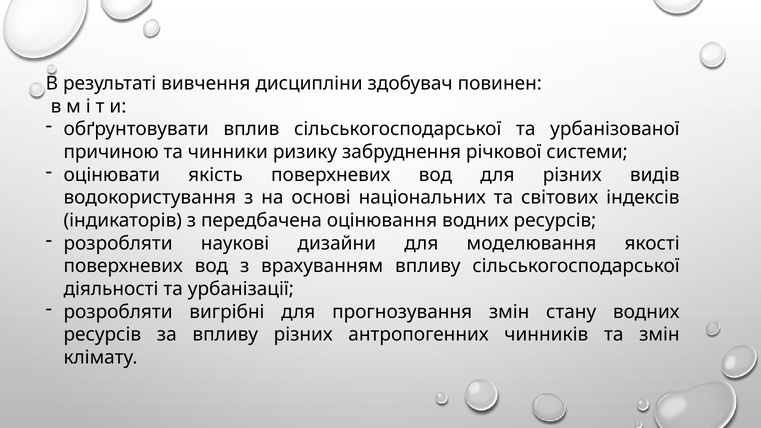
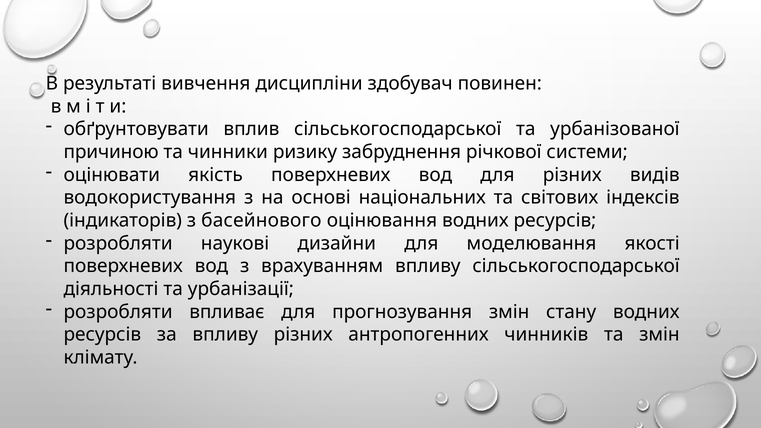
передбачена: передбачена -> басейнового (261, 221)
вигрібні: вигрібні -> впливає (227, 312)
